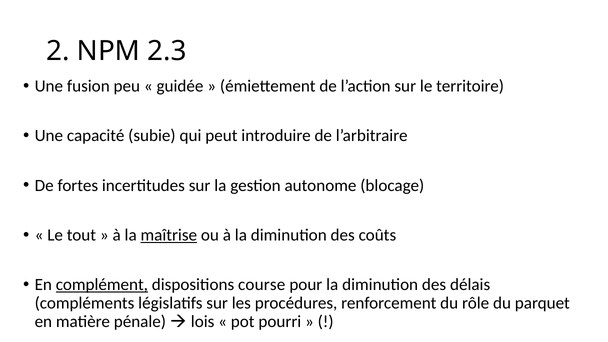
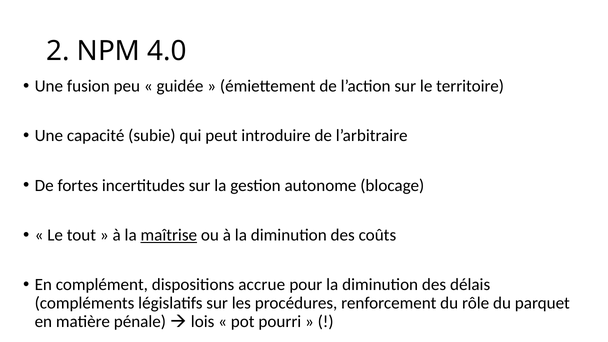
2.3: 2.3 -> 4.0 (167, 51)
complément underline: present -> none (102, 285)
course: course -> accrue (262, 285)
